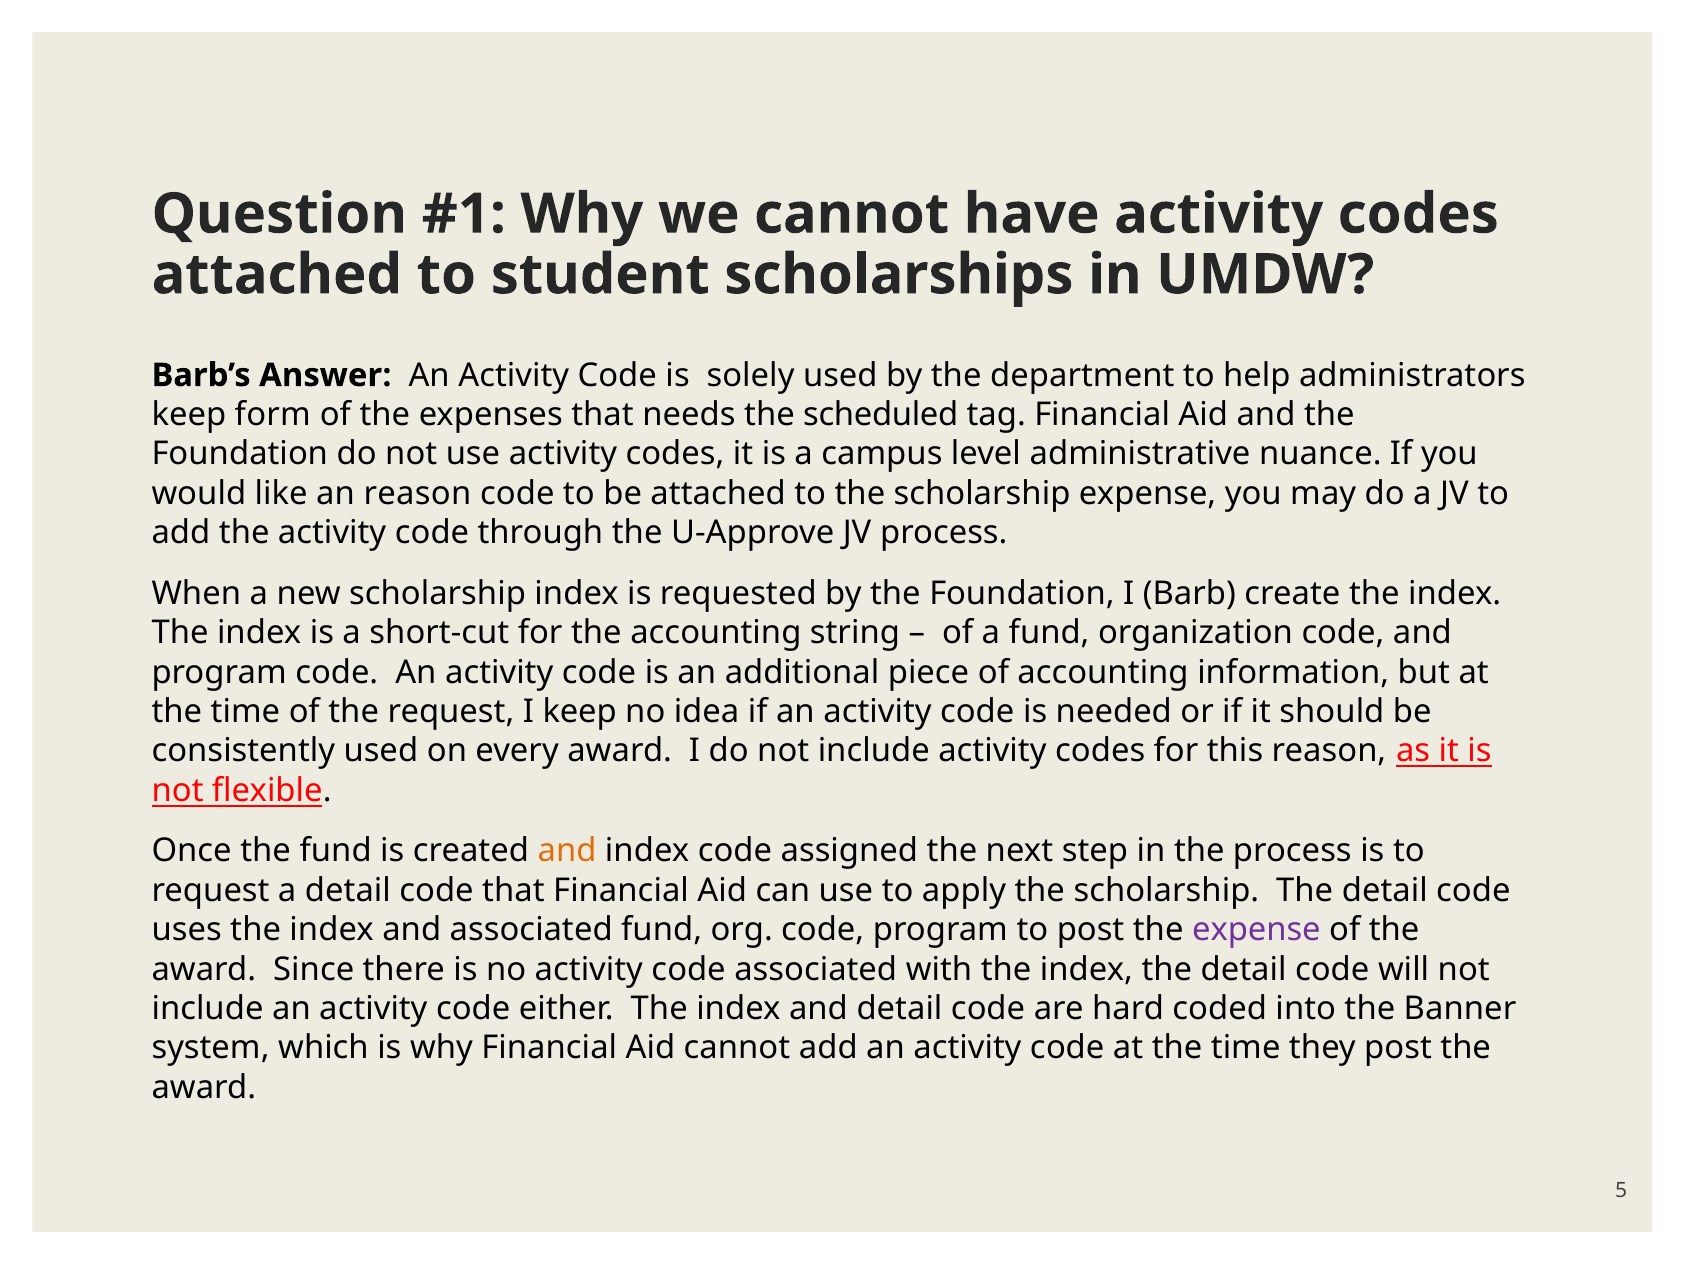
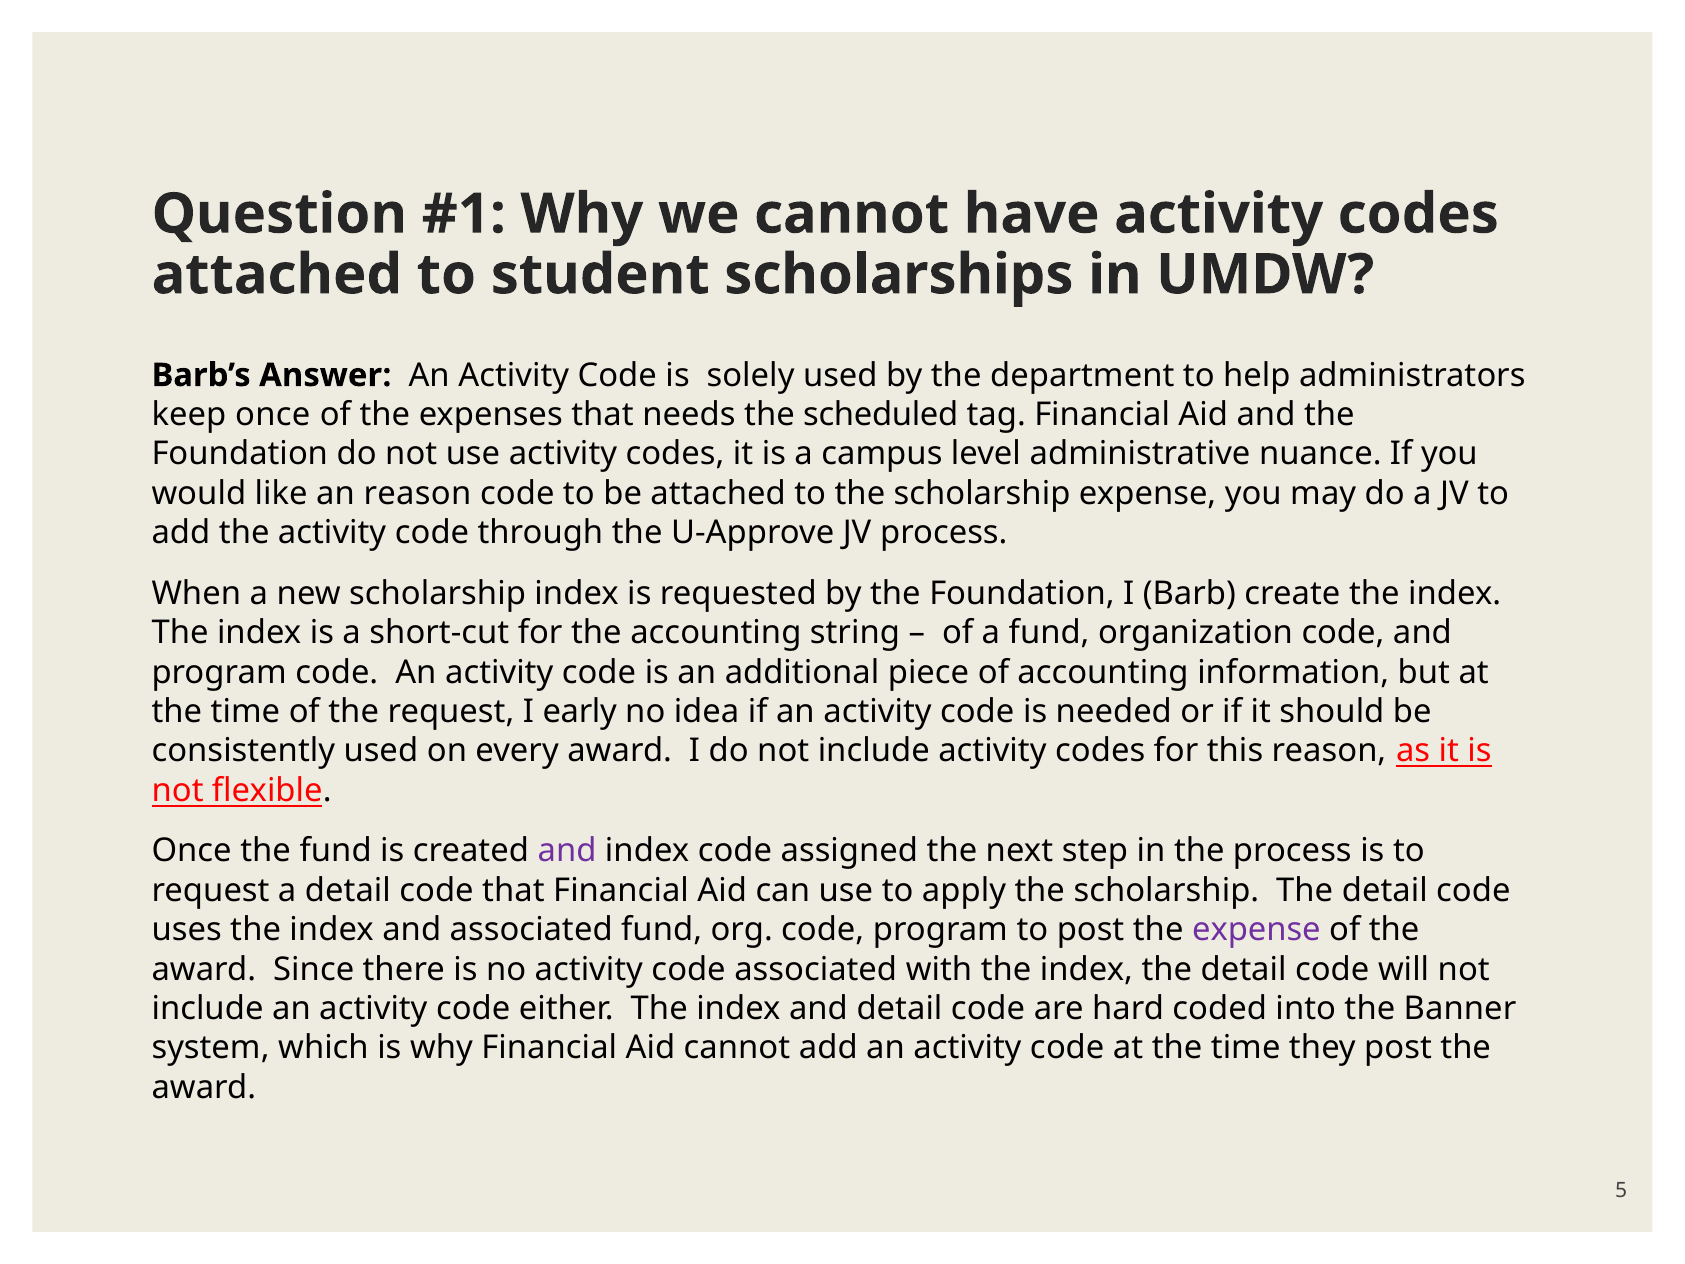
keep form: form -> once (273, 415)
I keep: keep -> early (580, 712)
and colour: orange -> purple (567, 851)
